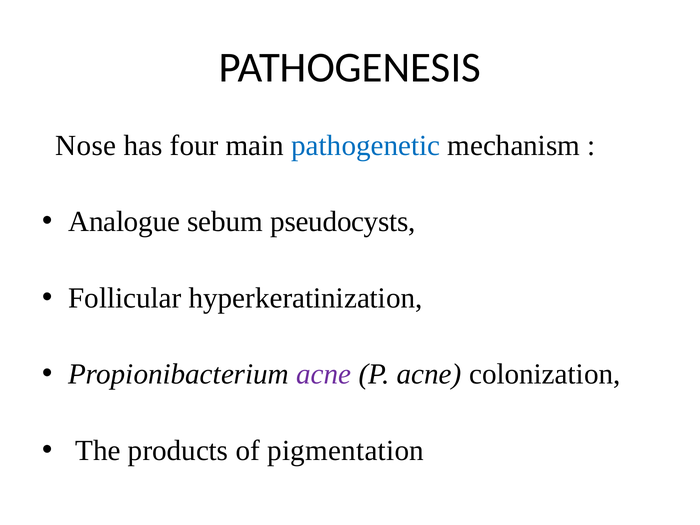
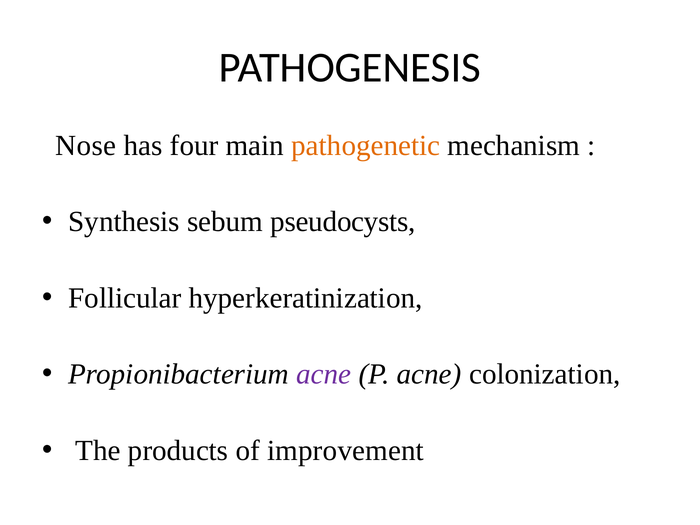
pathogenetic colour: blue -> orange (366, 146)
Analogue: Analogue -> Synthesis (124, 222)
pigmentation: pigmentation -> improvement (346, 450)
